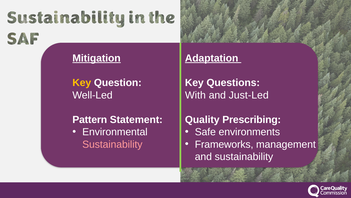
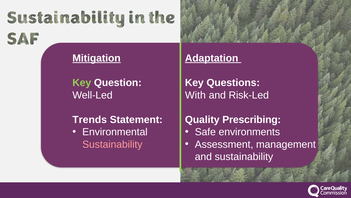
Key colour: yellow -> light green (82, 83)
Just-Led: Just-Led -> Risk-Led (249, 95)
Pattern: Pattern -> Trends (90, 119)
Frameworks: Frameworks -> Assessment (224, 144)
